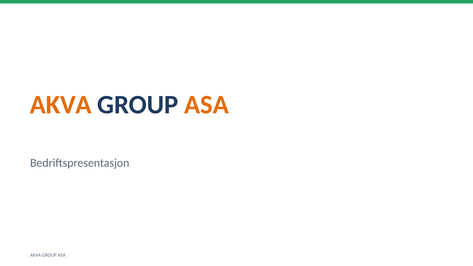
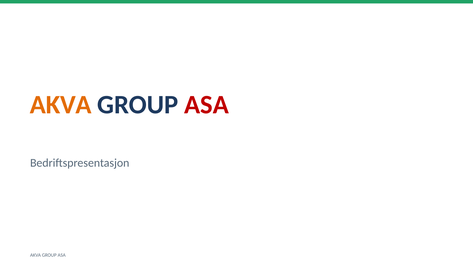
ASA colour: orange -> red (207, 105)
